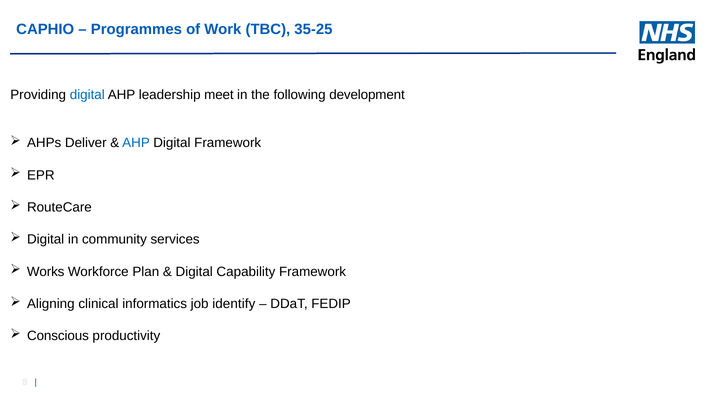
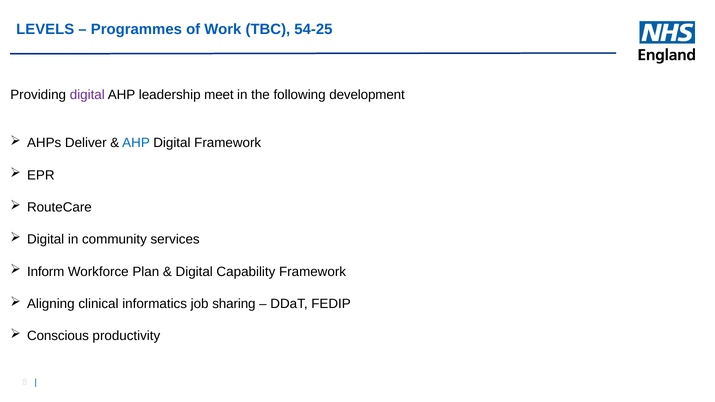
CAPHIO: CAPHIO -> LEVELS (45, 29)
35-25: 35-25 -> 54-25 (313, 29)
digital colour: blue -> purple (87, 95)
Works: Works -> Inform (46, 272)
identify: identify -> sharing (234, 304)
